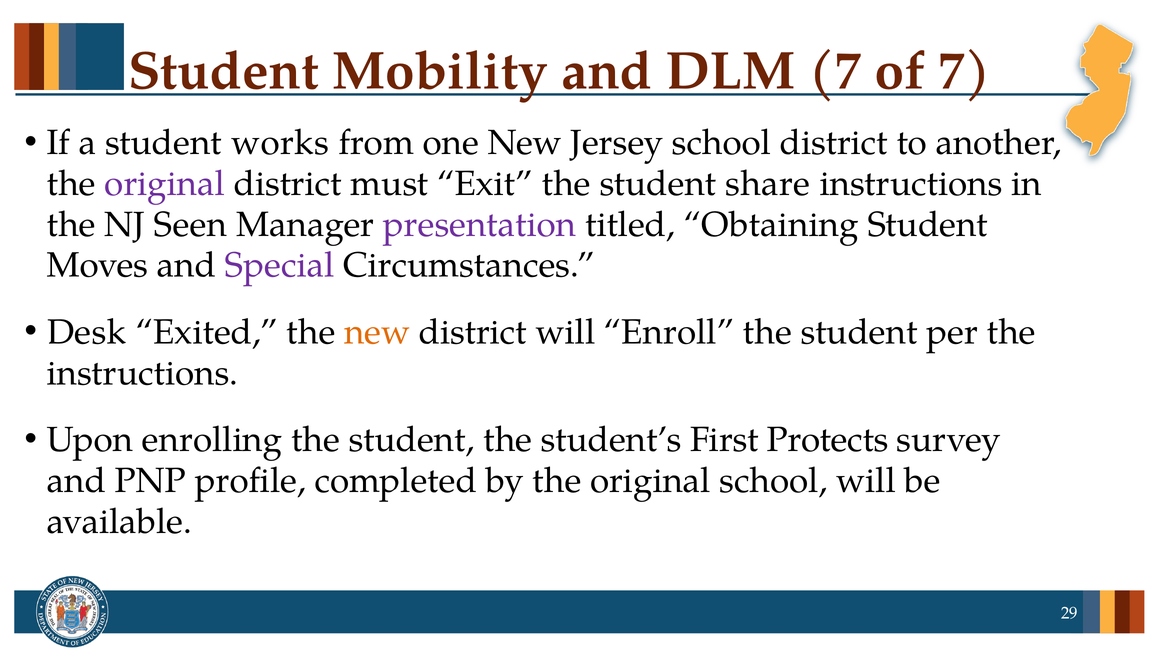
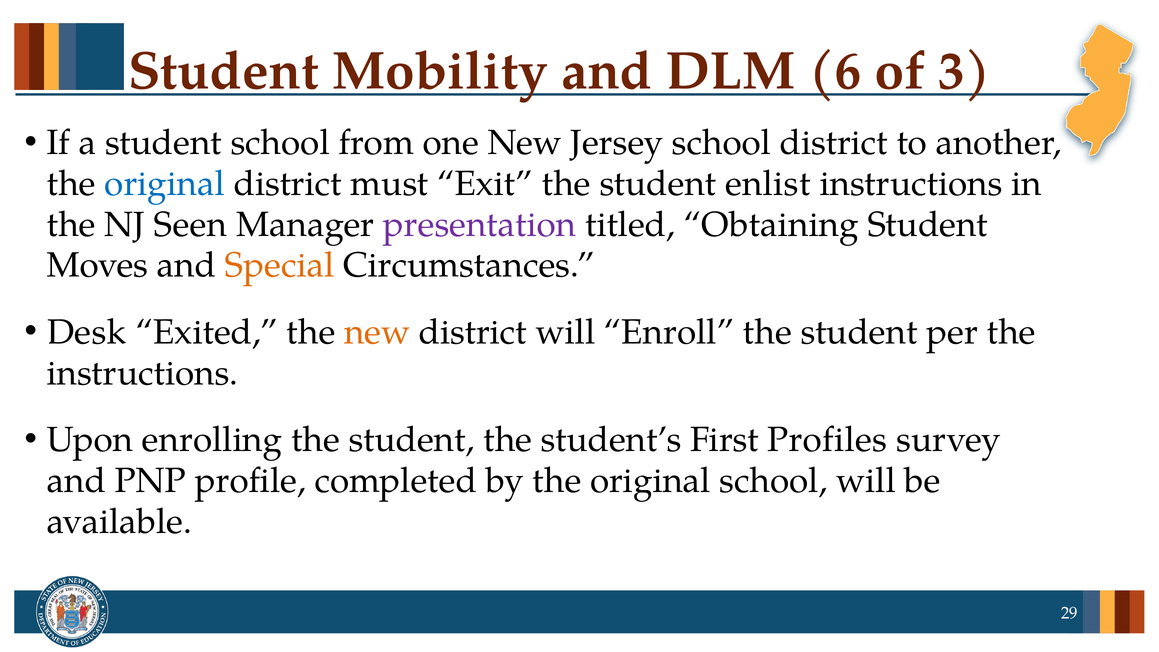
DLM 7: 7 -> 6 (835, 71)
of 7: 7 -> 3 (964, 71)
student works: works -> school (280, 143)
original colour: purple -> blue (165, 184)
share: share -> enlist (768, 184)
Special colour: purple -> orange (280, 265)
Protects: Protects -> Profiles (827, 440)
